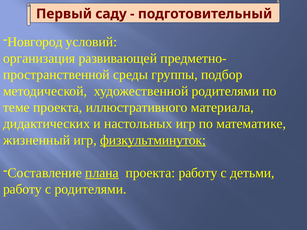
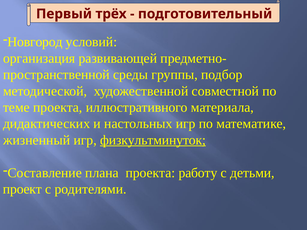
саду: саду -> трёх (111, 14)
художественной родителями: родителями -> совместной (225, 91)
плана underline: present -> none (102, 173)
работу: работу -> проект (22, 189)
